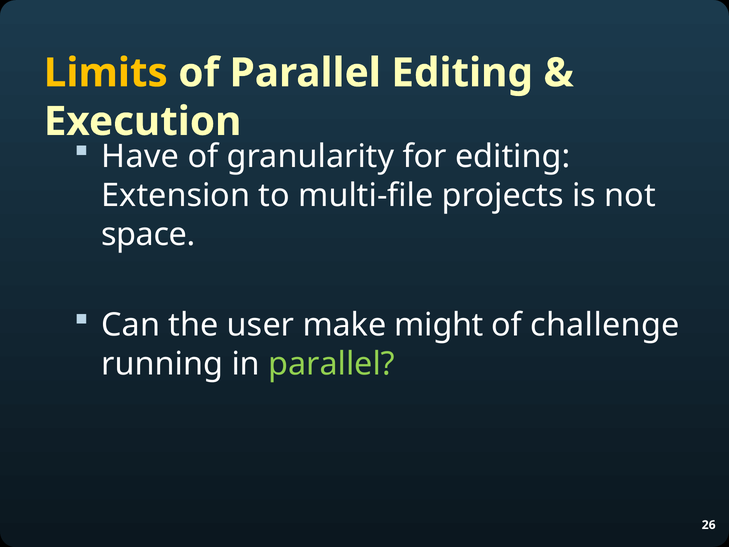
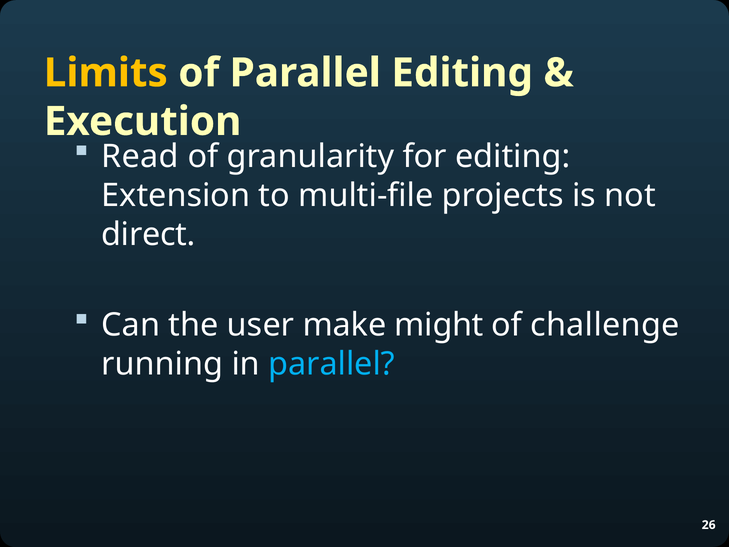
Have: Have -> Read (140, 156)
space: space -> direct (148, 234)
parallel colour: light green -> light blue (332, 364)
